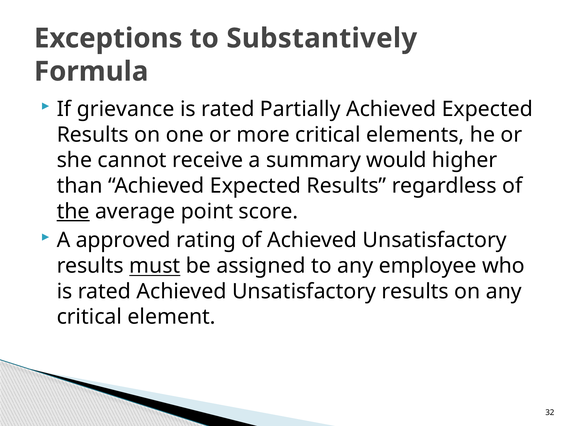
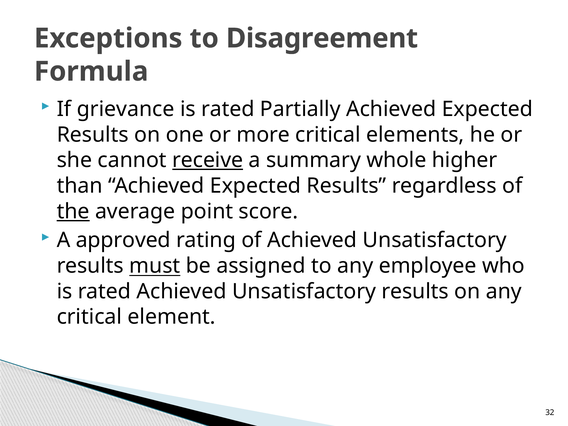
Substantively: Substantively -> Disagreement (322, 38)
receive underline: none -> present (208, 160)
would: would -> whole (396, 160)
